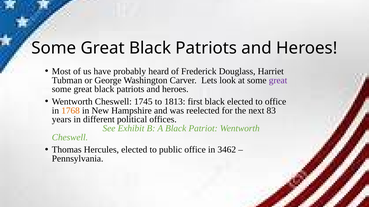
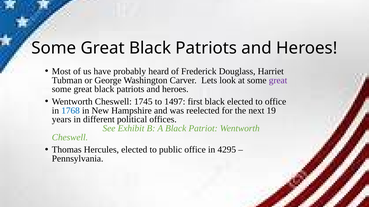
1813: 1813 -> 1497 (175, 102)
1768 colour: orange -> blue (71, 111)
83: 83 -> 19 (271, 111)
3462: 3462 -> 4295 (227, 150)
